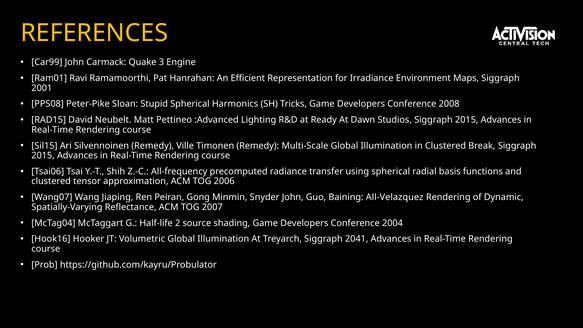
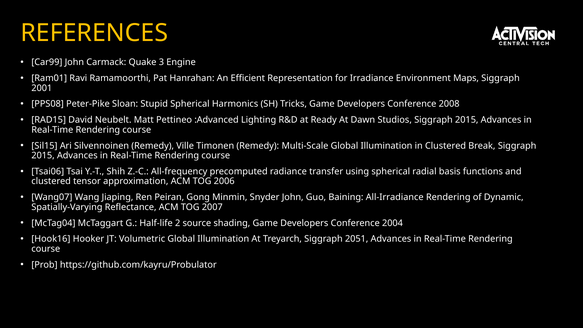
All-Velazquez: All-Velazquez -> All-Irradiance (395, 197)
2041: 2041 -> 2051 (357, 239)
